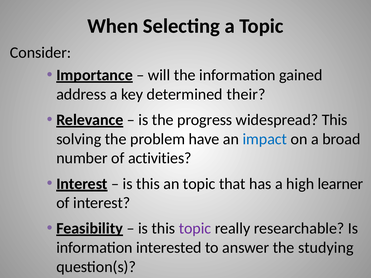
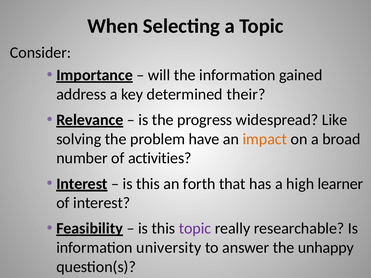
widespread This: This -> Like (335, 120)
impact colour: blue -> orange (265, 139)
an topic: topic -> forth (199, 184)
interested: interested -> university (169, 248)
studying: studying -> unhappy (326, 248)
